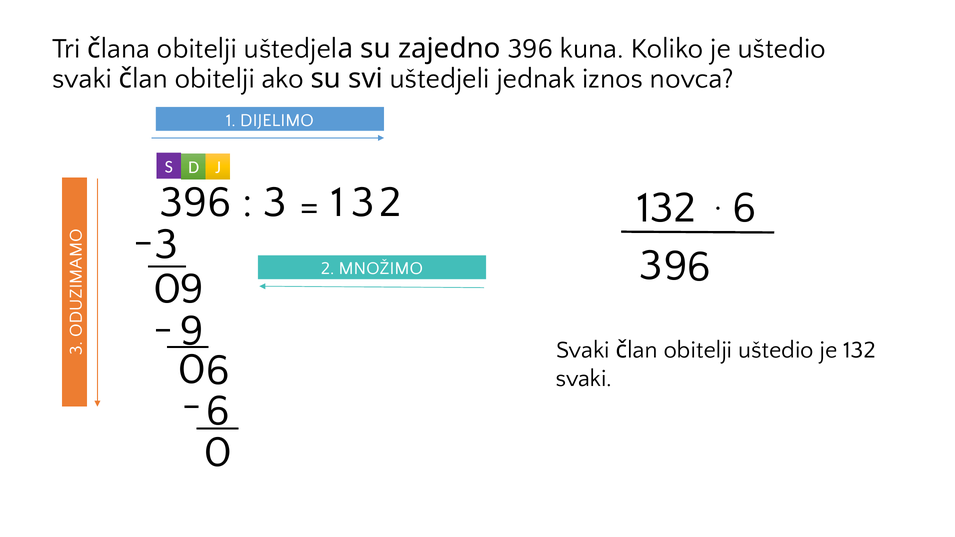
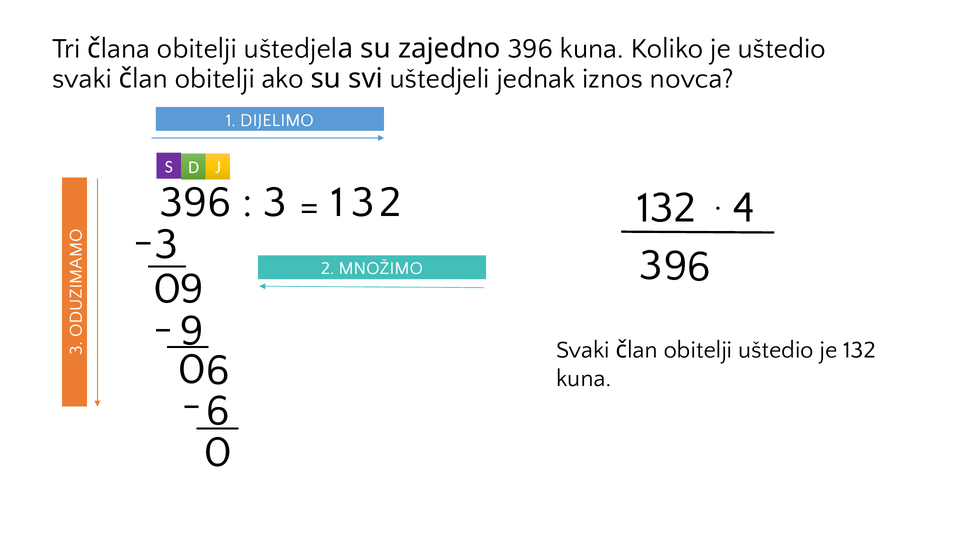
6: 6 -> 4 (744, 207)
svaki: svaki -> kuna (584, 379)
